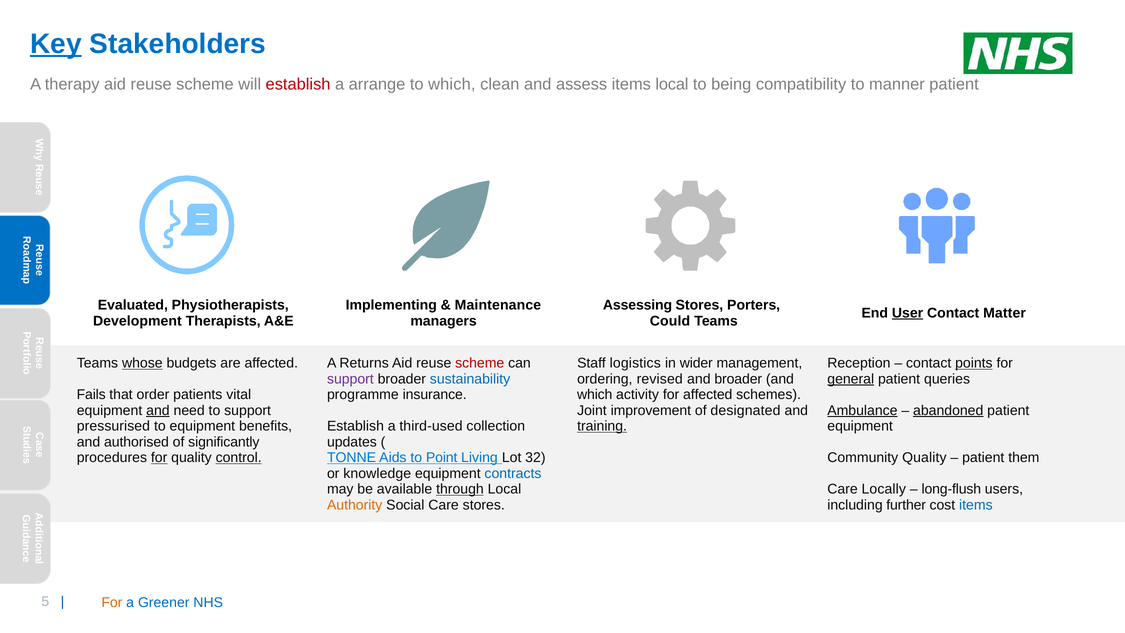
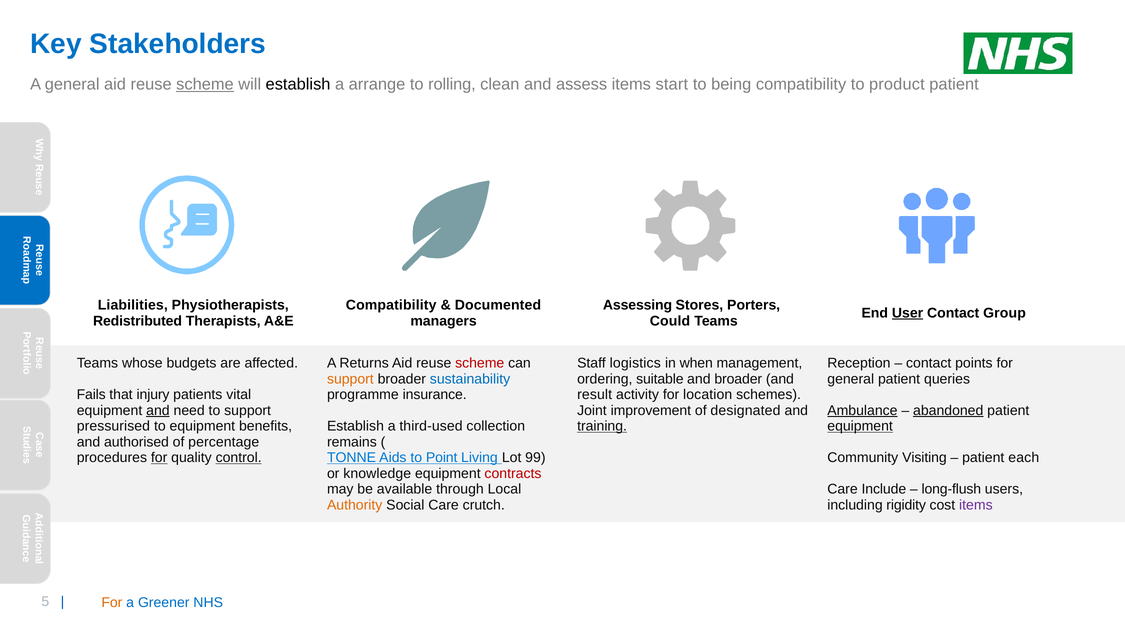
Key underline: present -> none (56, 44)
A therapy: therapy -> general (72, 84)
scheme underline: none -> present (205, 84)
establish colour: red -> black (298, 84)
to which: which -> rolling (452, 84)
items local: local -> start (672, 84)
manner: manner -> product (897, 84)
Evaluated: Evaluated -> Liabilities (133, 305)
Implementing: Implementing -> Compatibility (391, 305)
Maintenance: Maintenance -> Documented (498, 305)
Matter: Matter -> Group (1005, 313)
Development: Development -> Redistributed (137, 321)
whose underline: present -> none (142, 363)
wider: wider -> when (696, 363)
points underline: present -> none (974, 363)
support colour: purple -> orange (350, 379)
revised: revised -> suitable (660, 379)
general underline: present -> none (851, 379)
order: order -> injury (153, 395)
which: which -> result (595, 395)
for affected: affected -> location (708, 395)
equipment underline: none -> present (860, 426)
significantly: significantly -> percentage (224, 442)
updates: updates -> remains (352, 442)
32: 32 -> 99 (535, 458)
Community Quality: Quality -> Visiting (924, 458)
them: them -> each (1024, 458)
contracts colour: blue -> red (513, 473)
through underline: present -> none (460, 489)
Locally: Locally -> Include (884, 489)
Care stores: stores -> crutch (484, 505)
further: further -> rigidity (906, 505)
items colour: blue -> purple (976, 505)
